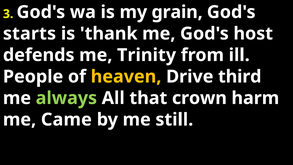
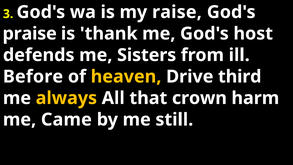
grain: grain -> raise (177, 12)
starts: starts -> praise (30, 34)
Trinity: Trinity -> Sisters (147, 55)
People: People -> Before (33, 77)
always colour: light green -> yellow (66, 98)
